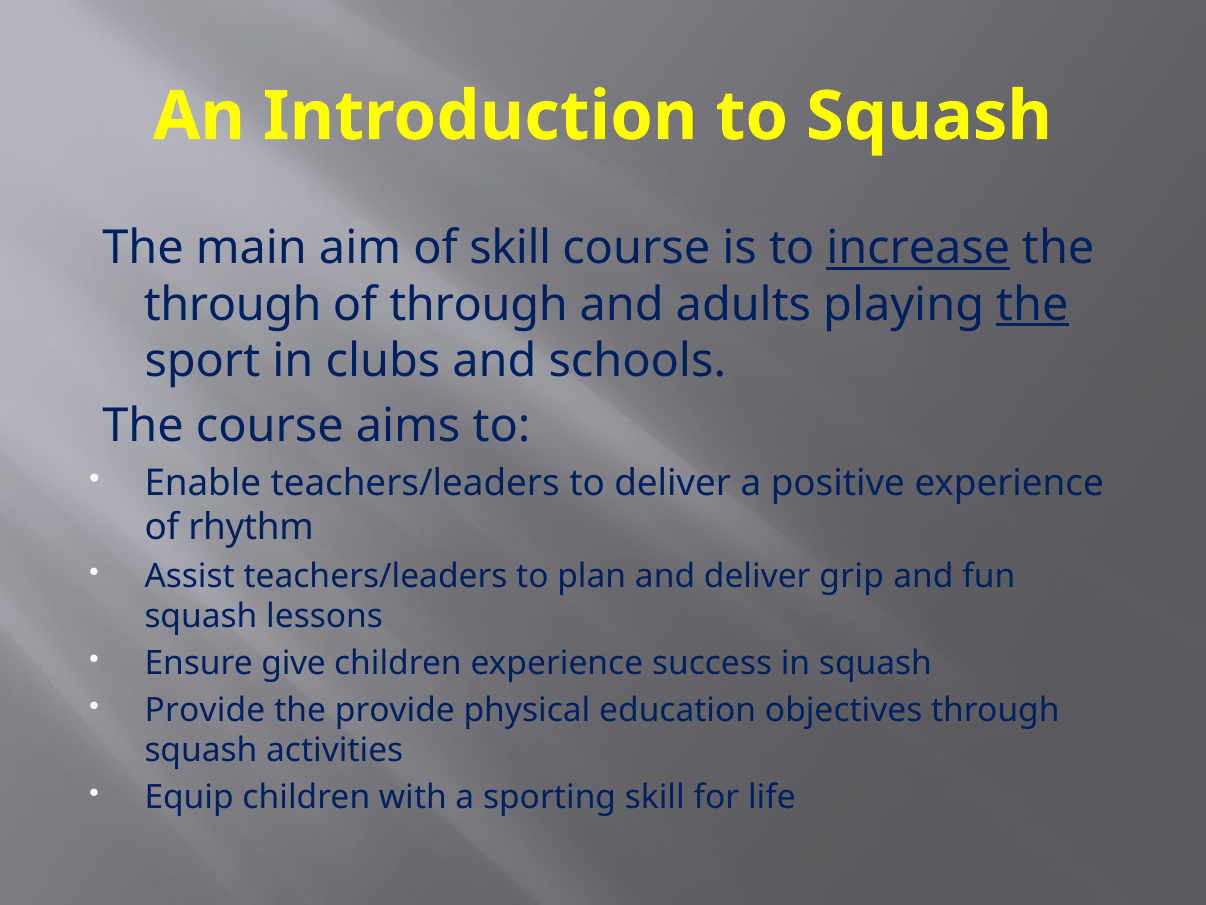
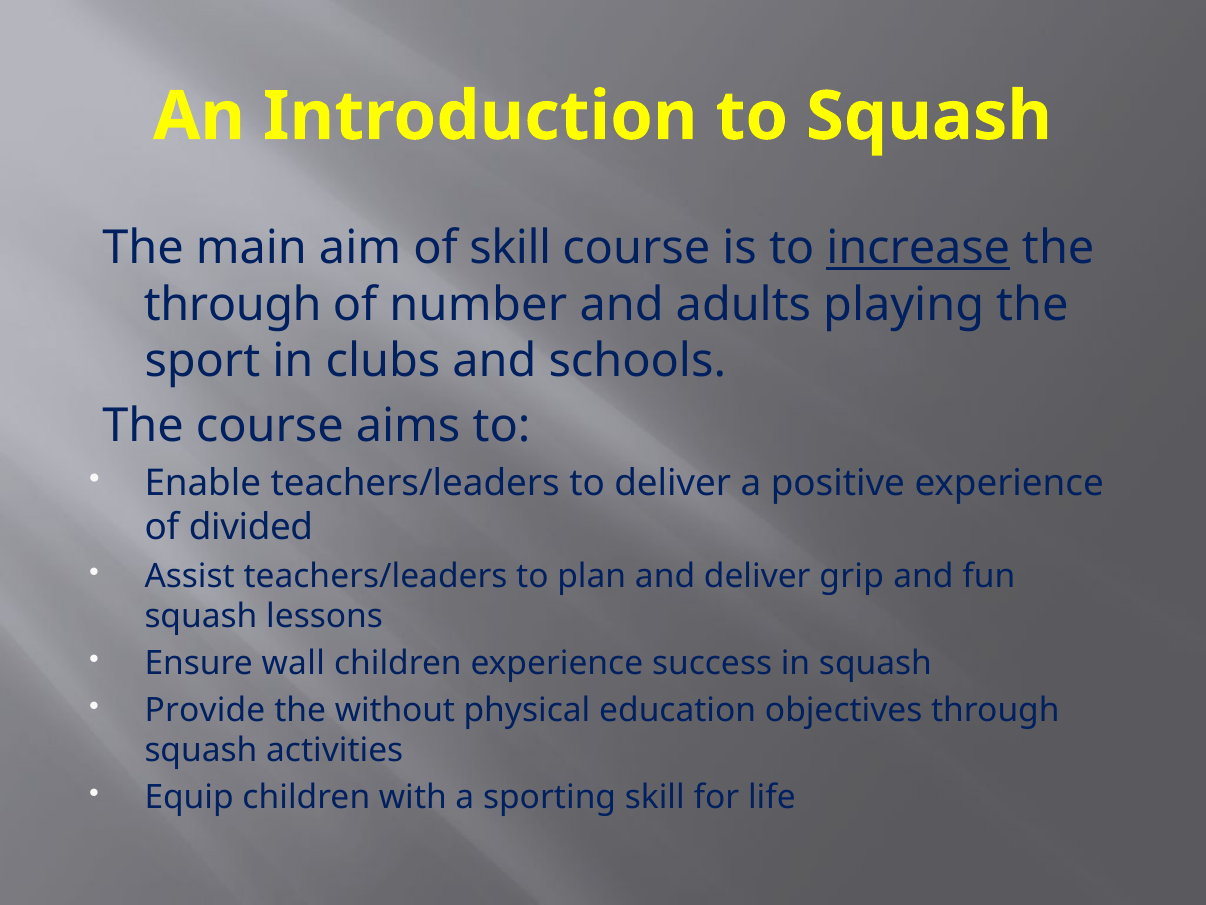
of through: through -> number (478, 304)
the underline: present -> none (1032, 304)
rhythm: rhythm -> divided (251, 527)
give: give -> wall (293, 663)
the provide: provide -> without (395, 710)
